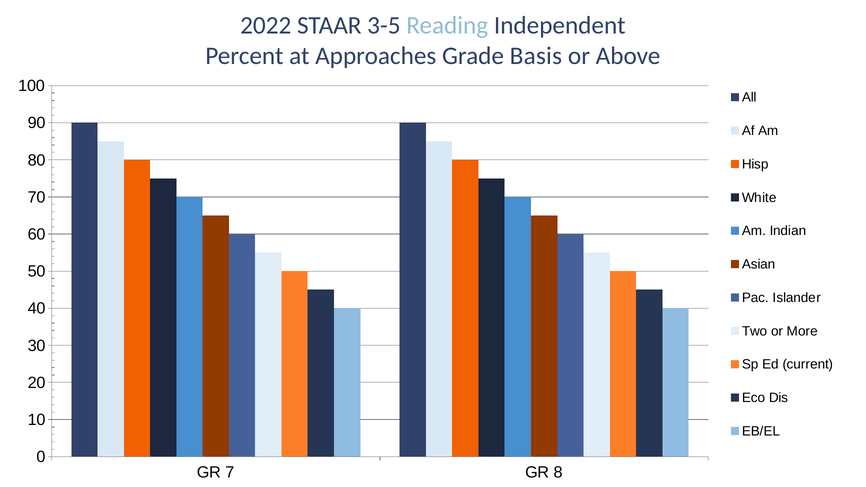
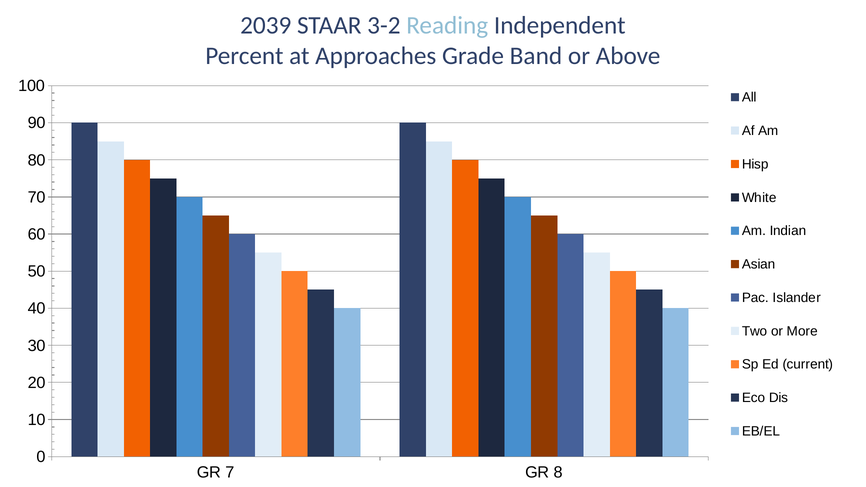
2022: 2022 -> 2039 (266, 26)
3-5: 3-5 -> 3-2 (384, 26)
Basis: Basis -> Band (536, 56)
